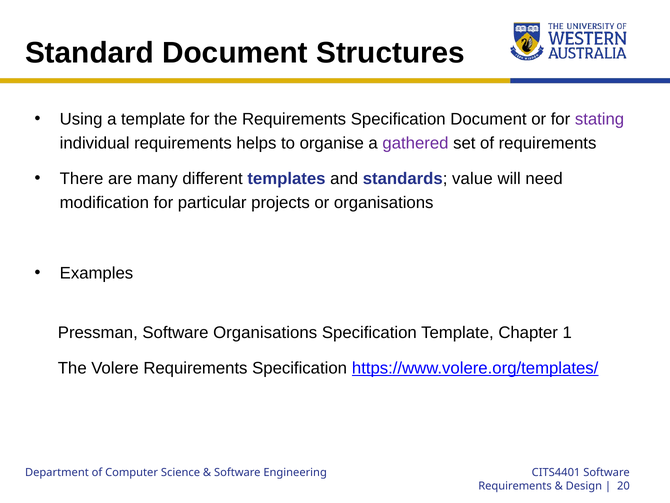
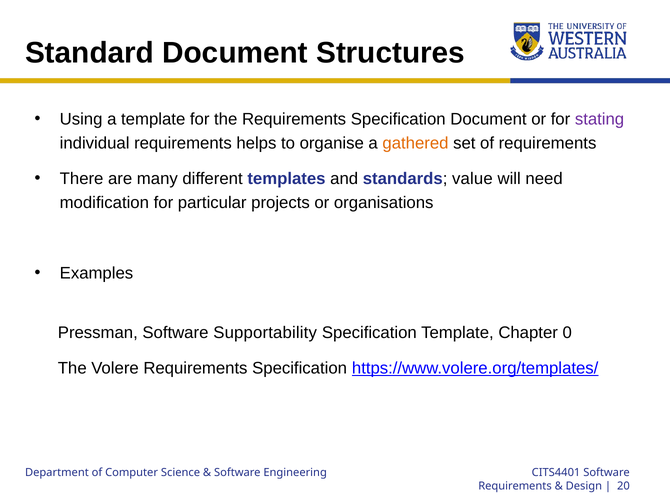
gathered colour: purple -> orange (415, 143)
Software Organisations: Organisations -> Supportability (265, 332)
1: 1 -> 0 (567, 332)
